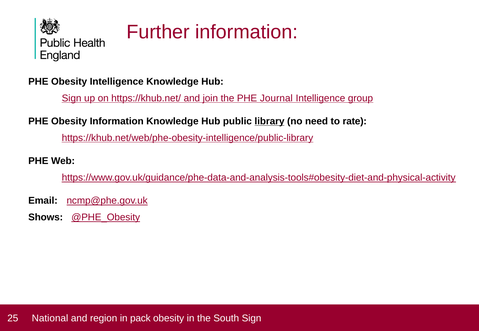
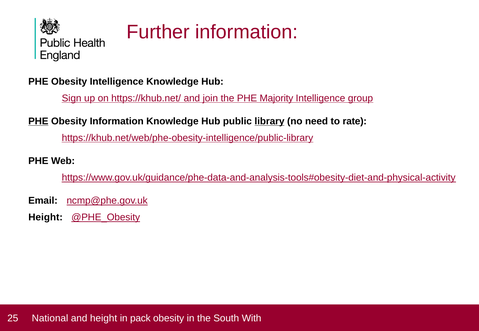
Journal: Journal -> Majority (276, 98)
PHE underline: none -> present (38, 122)
Shows: Shows -> Height (46, 218)
and region: region -> height (104, 319)
South Sign: Sign -> With (252, 319)
